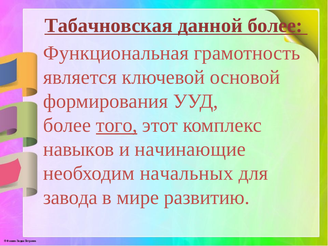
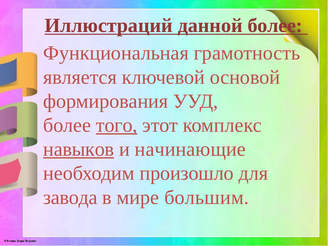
Табачновская: Табачновская -> Иллюстраций (109, 26)
навыков underline: none -> present (79, 149)
начальных: начальных -> произошло (187, 173)
развитию: развитию -> большим (207, 197)
